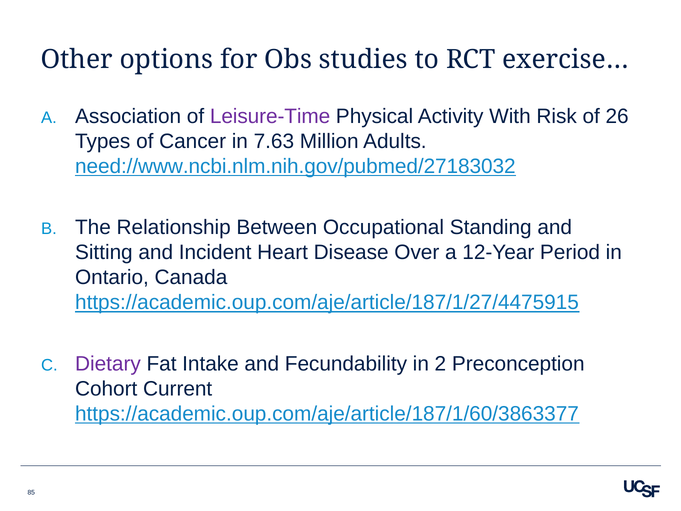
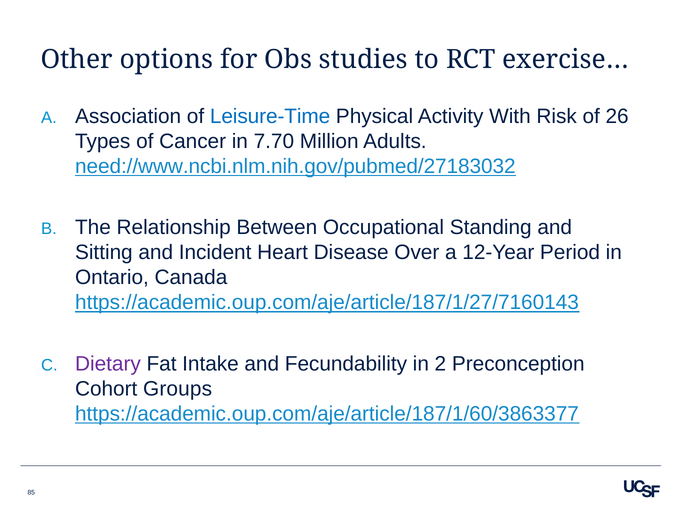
Leisure-Time colour: purple -> blue (270, 116)
7.63: 7.63 -> 7.70 (274, 141)
https://academic.oup.com/aje/article/187/1/27/4475915: https://academic.oup.com/aje/article/187/1/27/4475915 -> https://academic.oup.com/aje/article/187/1/27/7160143 (327, 302)
Current: Current -> Groups (178, 389)
